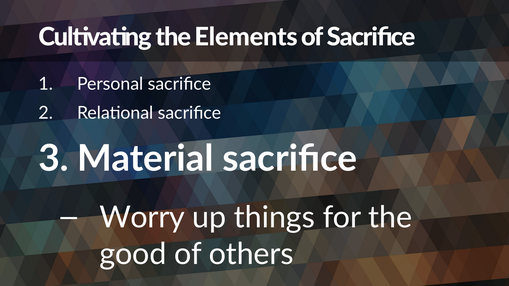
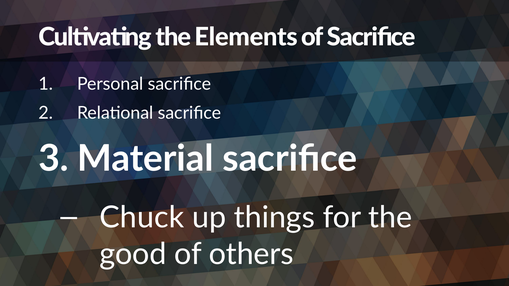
Worry: Worry -> Chuck (142, 218)
